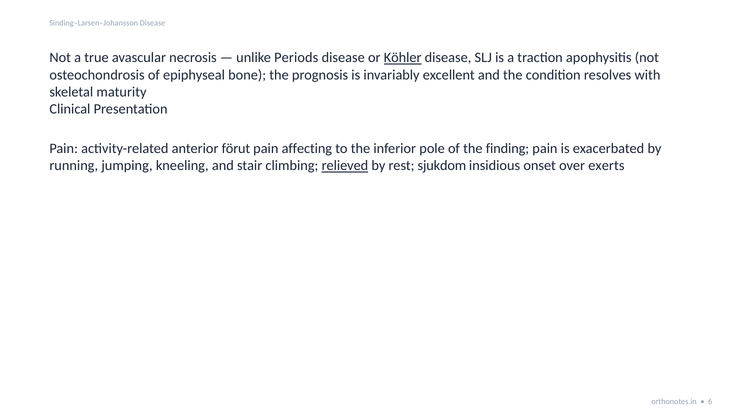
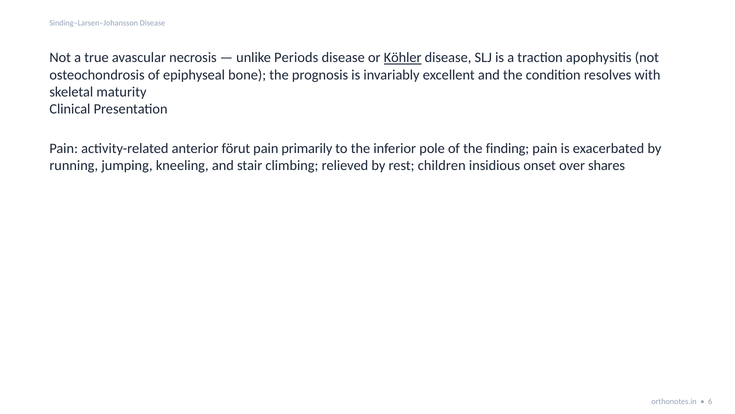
affecting: affecting -> primarily (307, 148)
relieved underline: present -> none (345, 165)
sjukdom: sjukdom -> children (442, 165)
exerts: exerts -> shares (607, 165)
